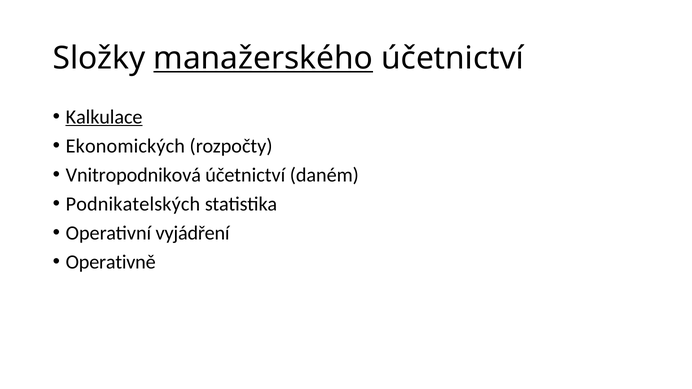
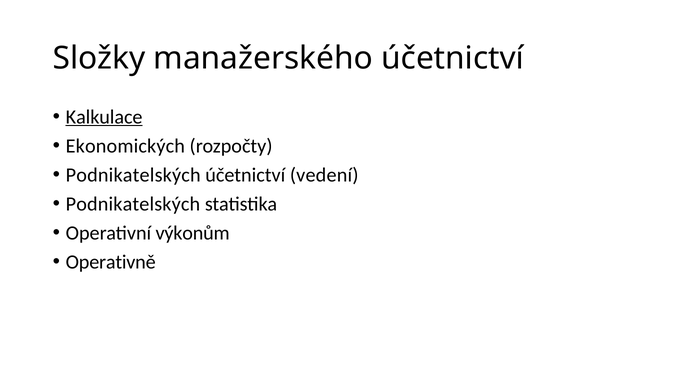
manažerského underline: present -> none (263, 58)
Vnitropodniková: Vnitropodniková -> Podnikatelských (133, 175)
daném: daném -> vedení (324, 175)
vyjádření: vyjádření -> výkonům (193, 233)
